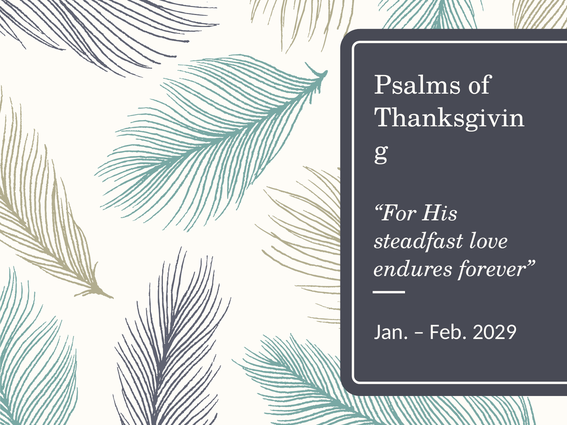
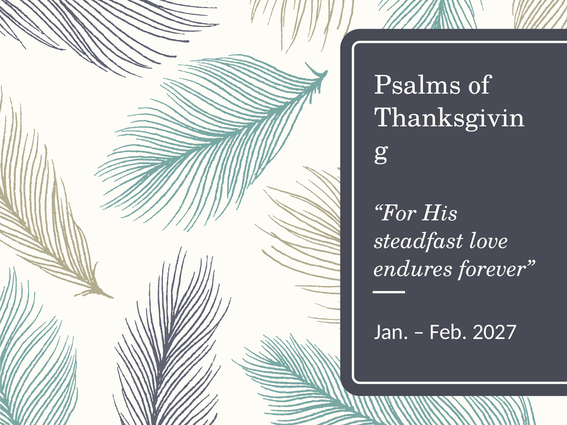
2029: 2029 -> 2027 (495, 332)
